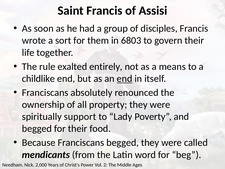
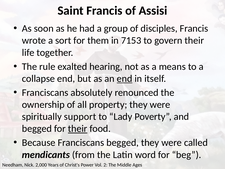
6803: 6803 -> 7153 (131, 40)
entirely: entirely -> hearing (106, 66)
childlike: childlike -> collapse (38, 78)
their underline: none -> present (78, 128)
